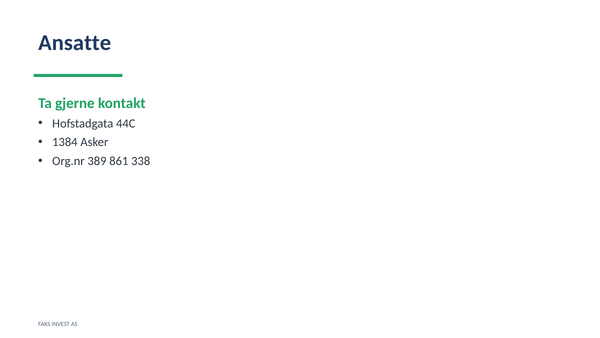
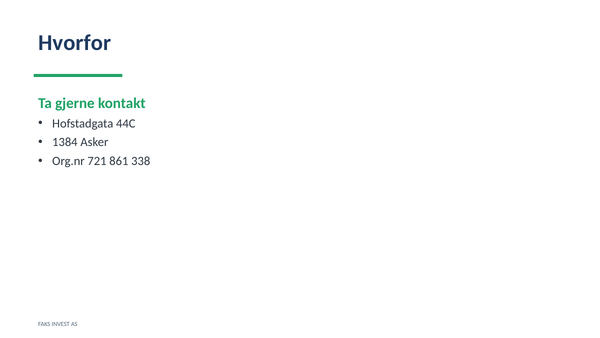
Ansatte: Ansatte -> Hvorfor (75, 43)
389: 389 -> 721 (97, 161)
